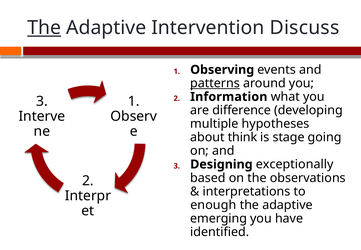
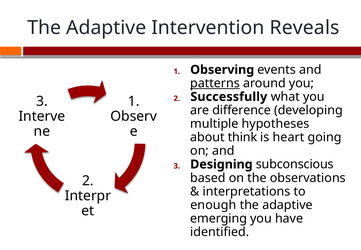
The underline: present -> none (44, 28)
Discuss: Discuss -> Reveals (305, 28)
Information: Information -> Successfully (229, 97)
stage: stage -> heart (289, 137)
exceptionally: exceptionally -> subconscious (295, 164)
